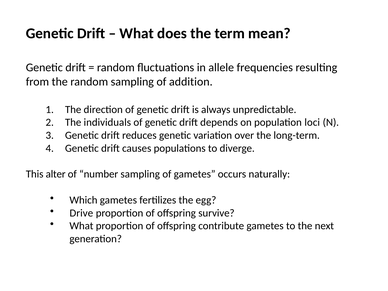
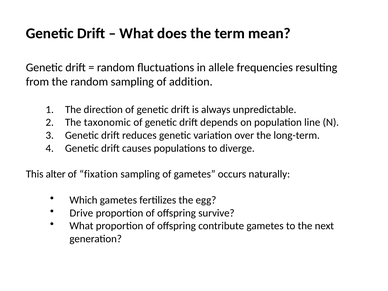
individuals: individuals -> taxonomic (107, 122)
loci: loci -> line (312, 122)
number: number -> fixation (99, 174)
